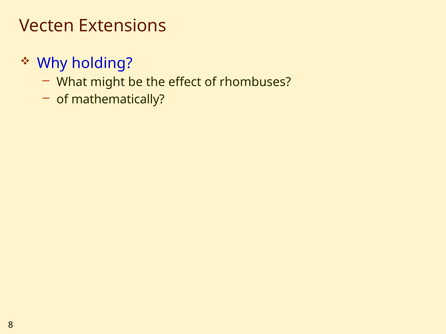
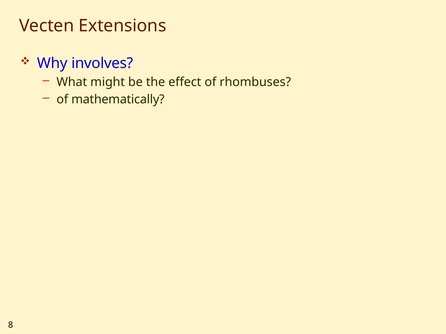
holding: holding -> involves (102, 63)
